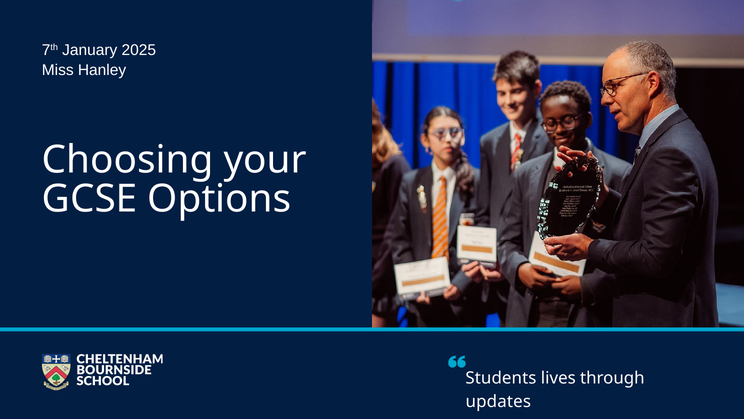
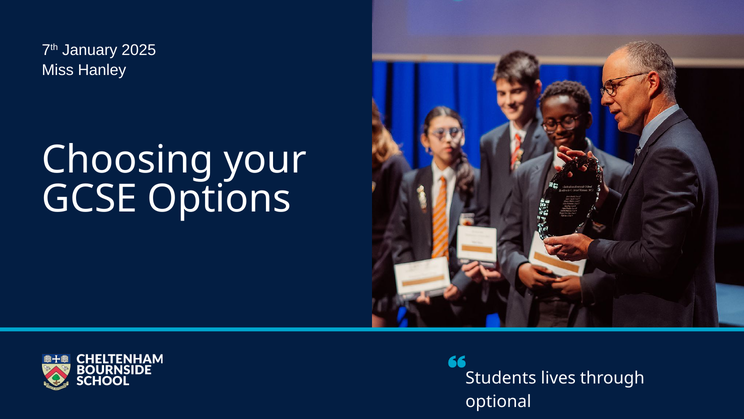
updates: updates -> optional (498, 401)
